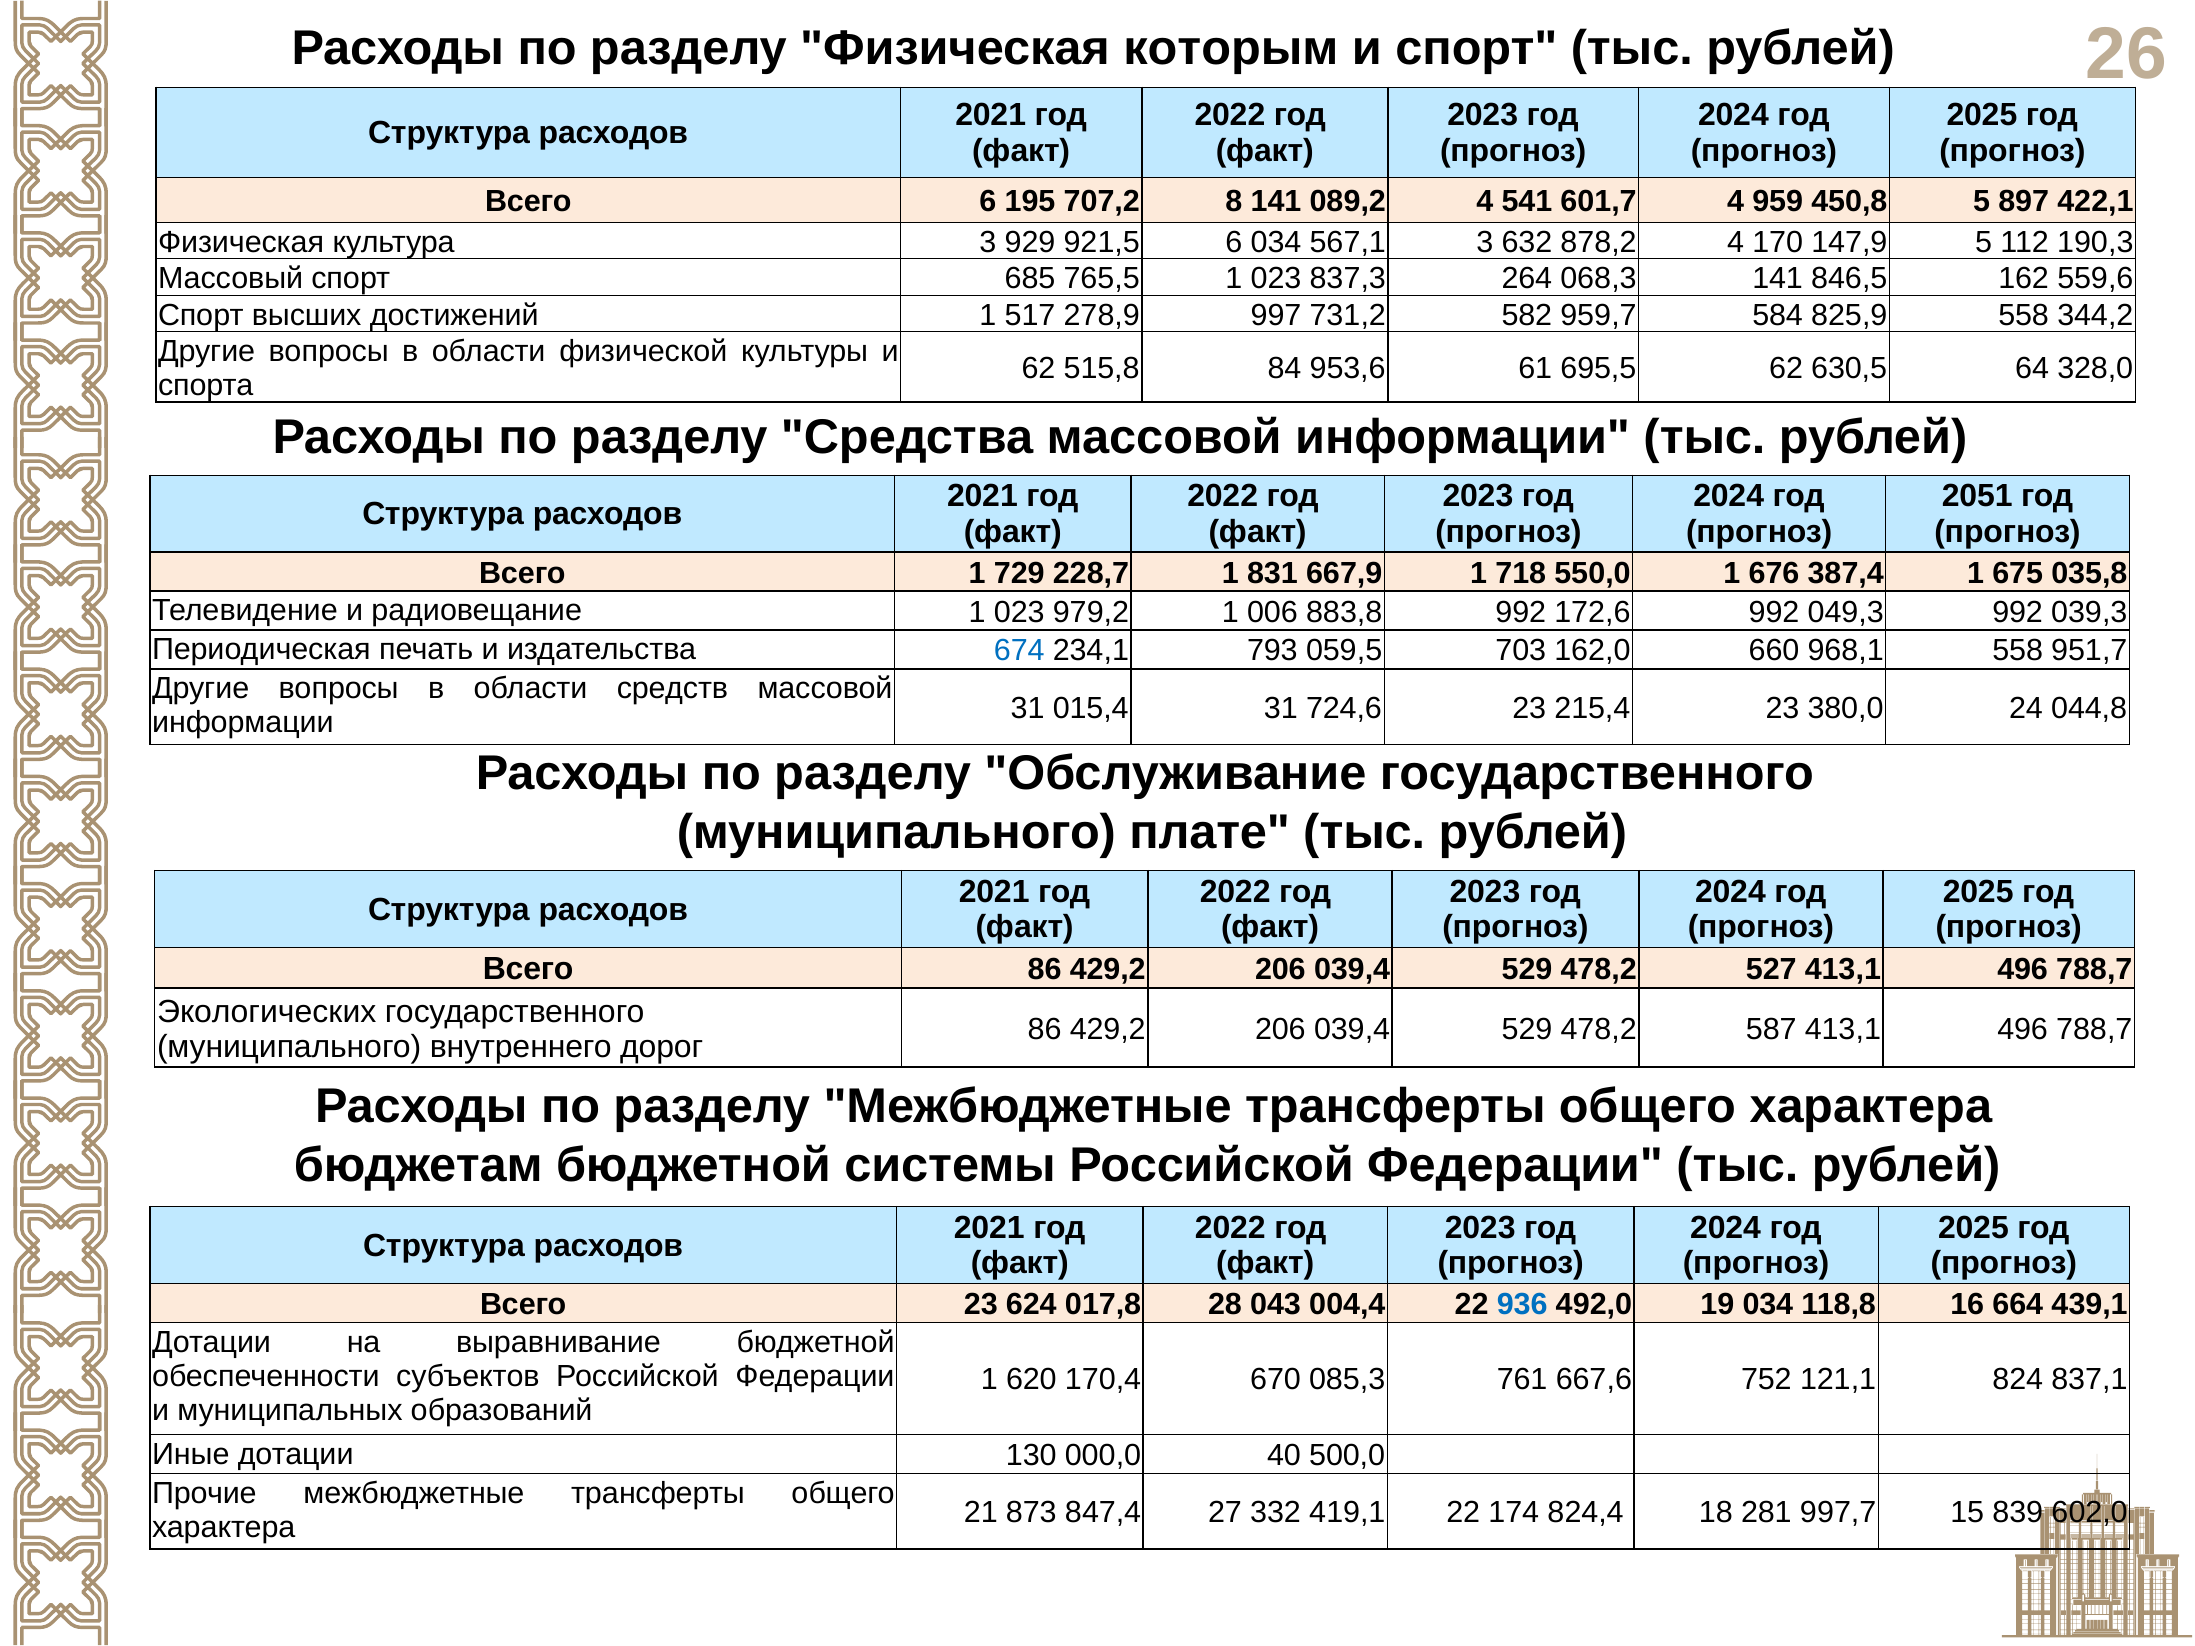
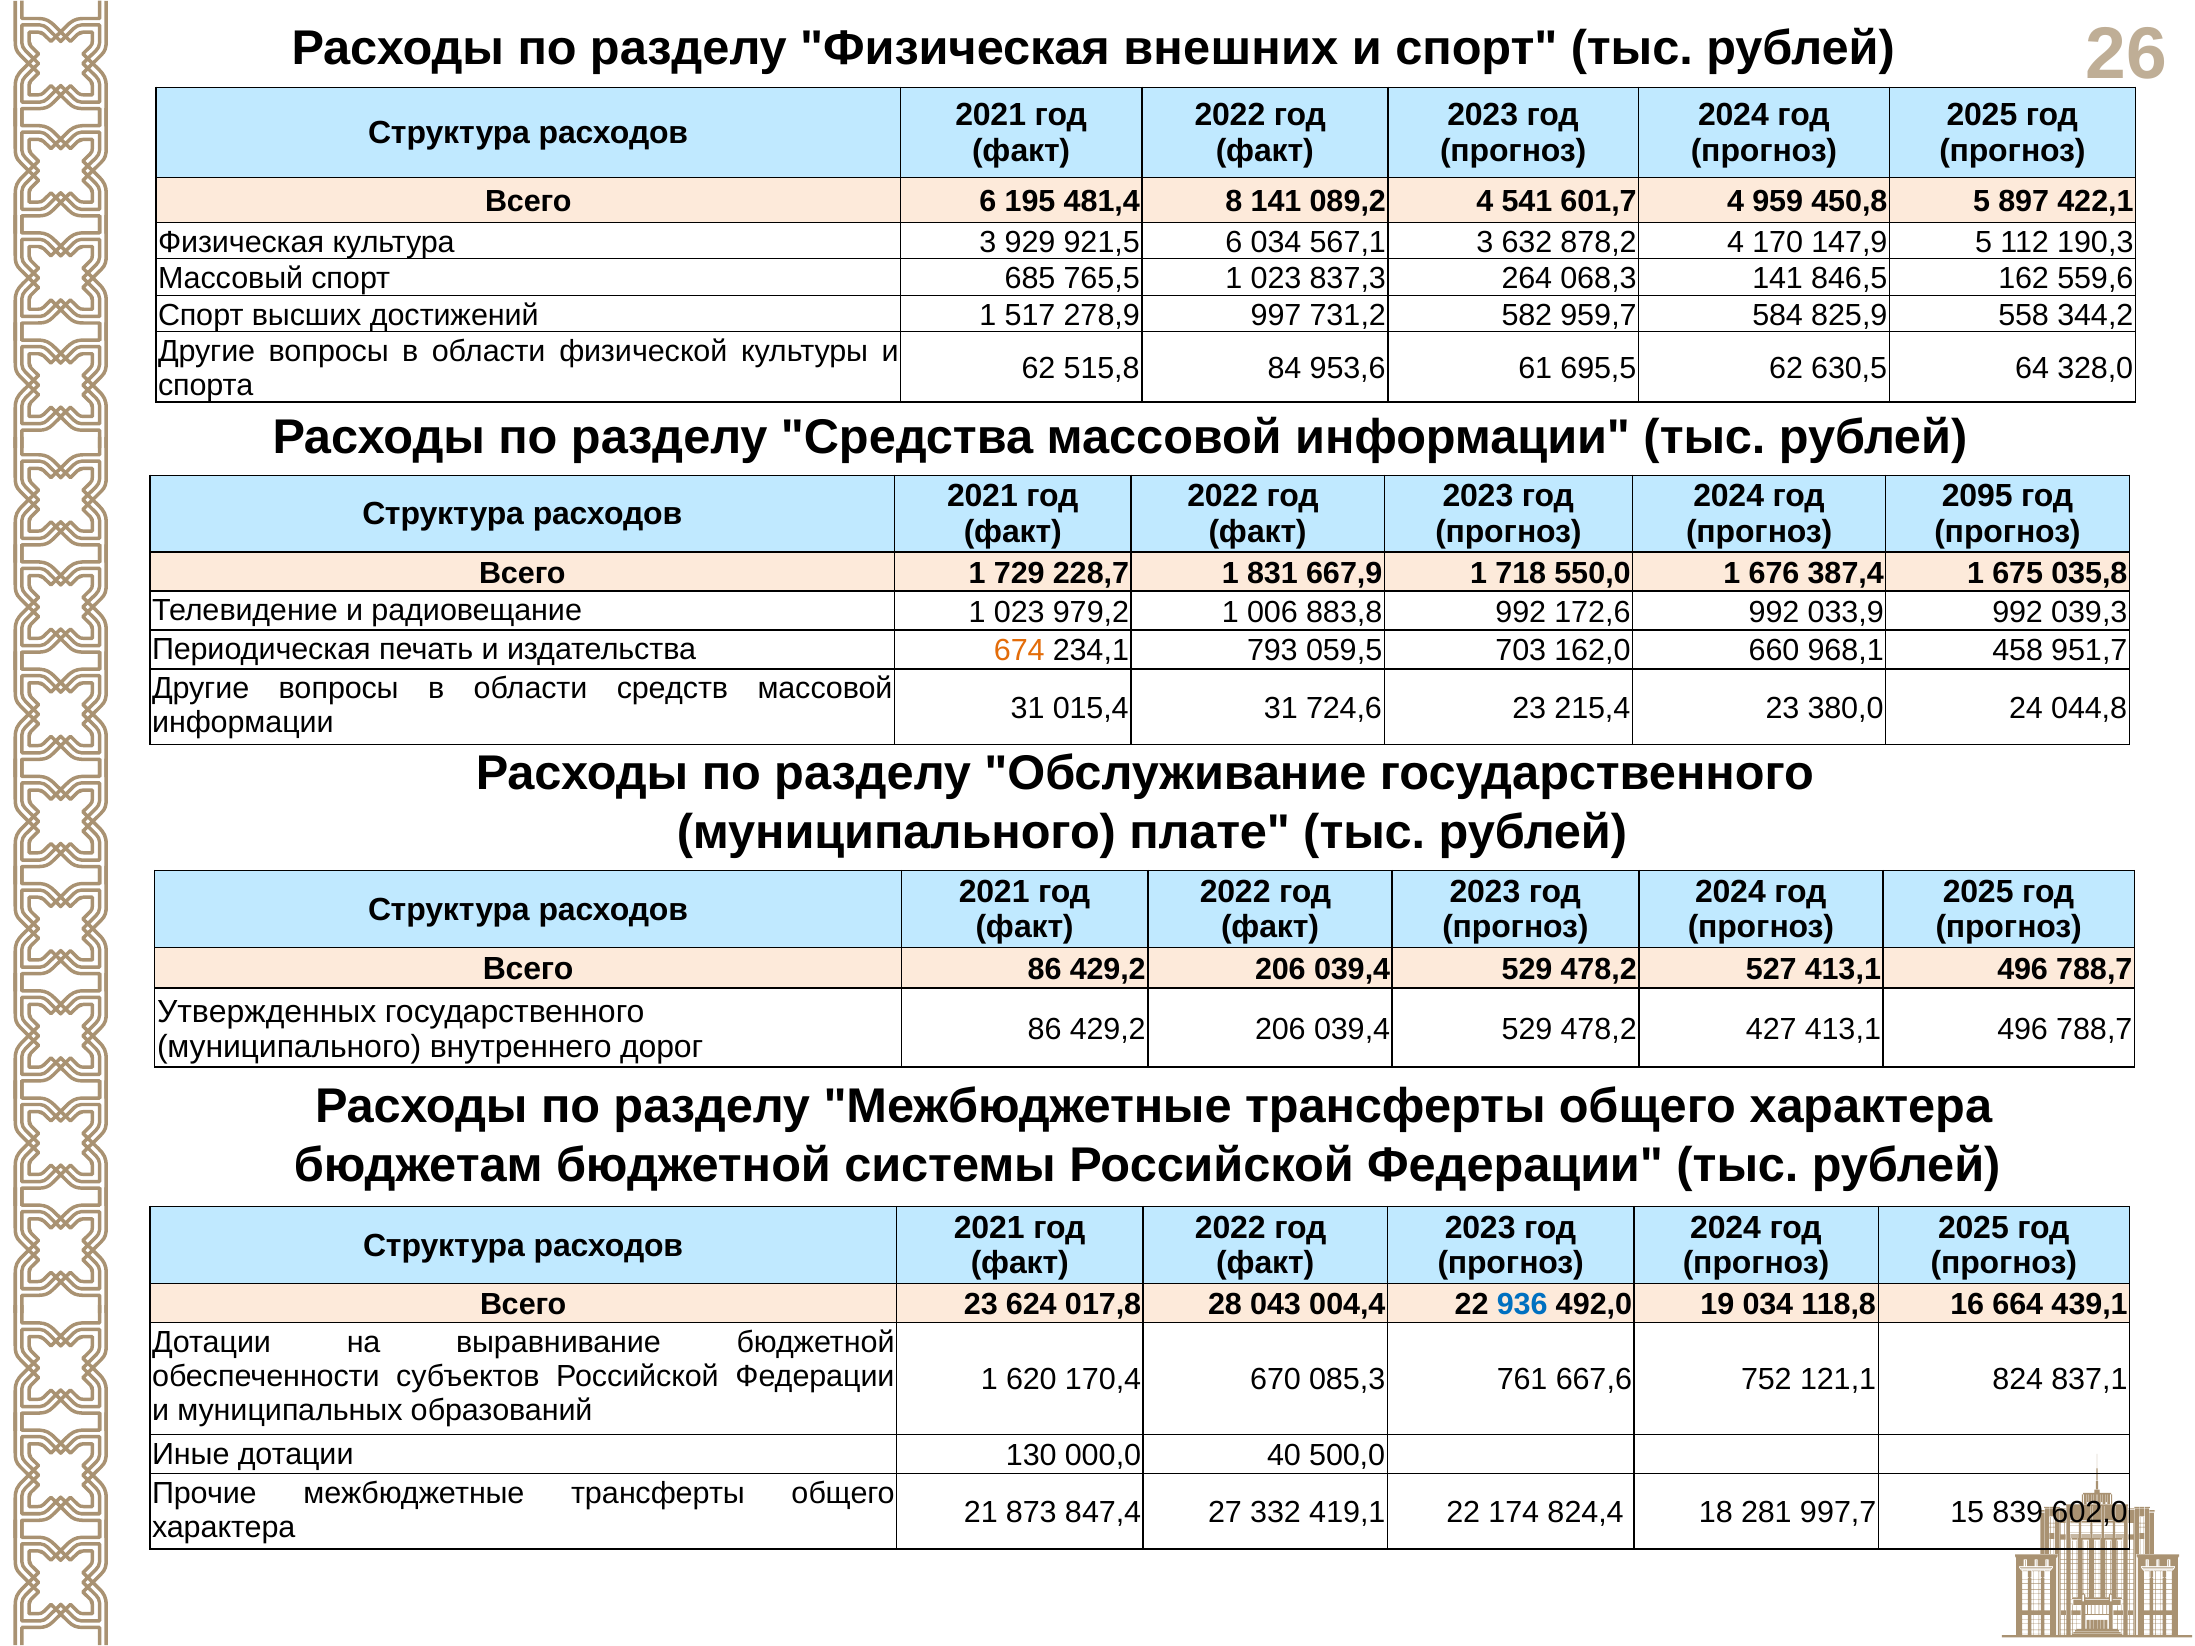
которым: которым -> внешних (1231, 48)
707,2: 707,2 -> 481,4 (1102, 201)
2051: 2051 -> 2095 (1977, 496)
049,3: 049,3 -> 033,9 (1846, 612)
674 colour: blue -> orange (1019, 651)
968,1 558: 558 -> 458 (2018, 651)
Экологических: Экологических -> Утвержденных (267, 1012)
587: 587 -> 427 (1771, 1029)
